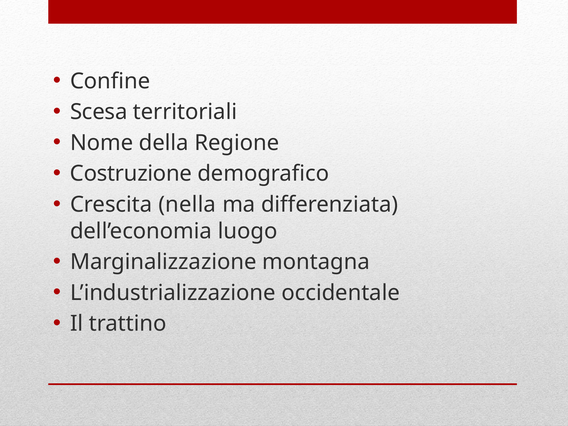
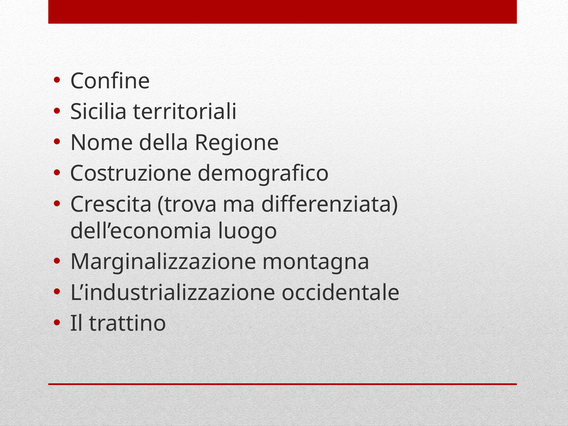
Scesa: Scesa -> Sicilia (99, 112)
nella: nella -> trova (187, 205)
